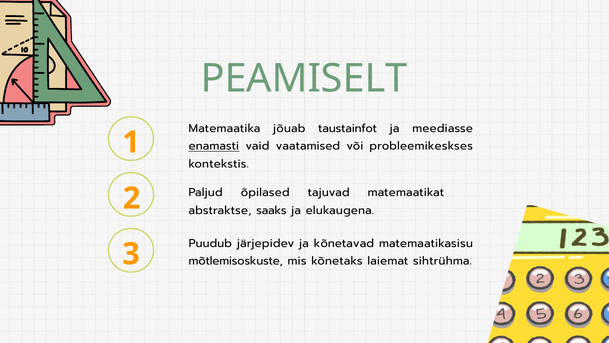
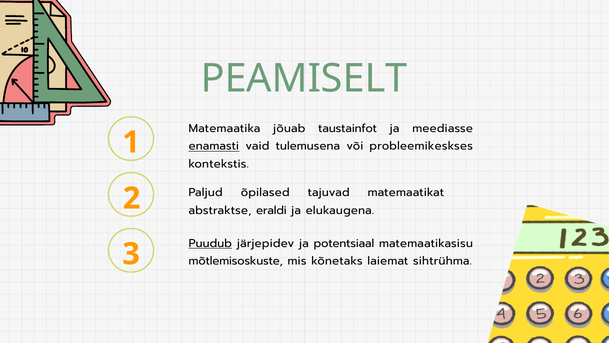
vaatamised: vaatamised -> tulemusena (308, 146)
saaks: saaks -> eraldi (271, 210)
Puudub underline: none -> present (210, 243)
kõnetavad: kõnetavad -> potentsiaal (344, 243)
